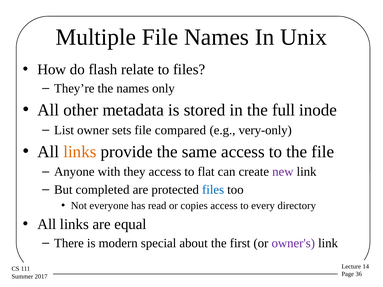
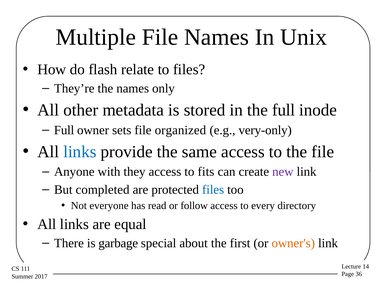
List: List -> Full (64, 130)
compared: compared -> organized (180, 130)
links colour: orange -> blue (80, 152)
flat: flat -> fits (206, 172)
copies: copies -> follow (194, 206)
modern: modern -> garbage (118, 243)
owner's colour: purple -> orange (293, 243)
